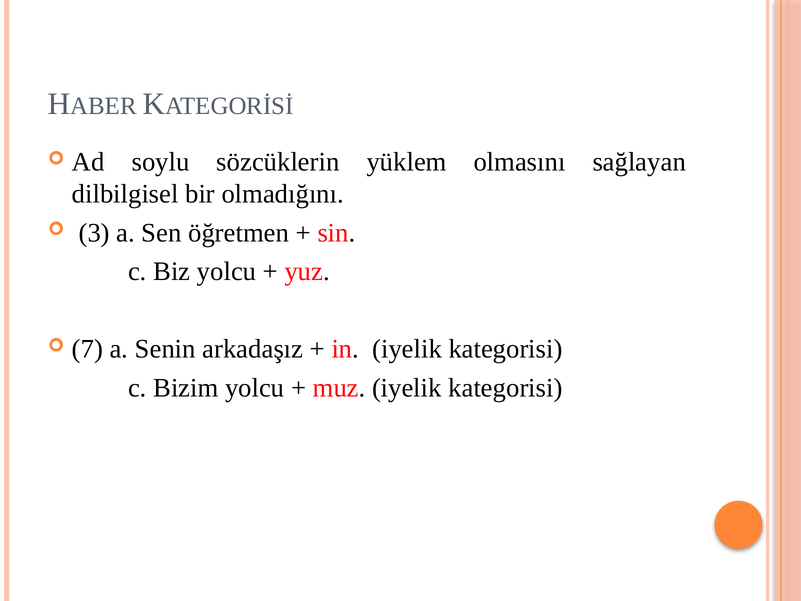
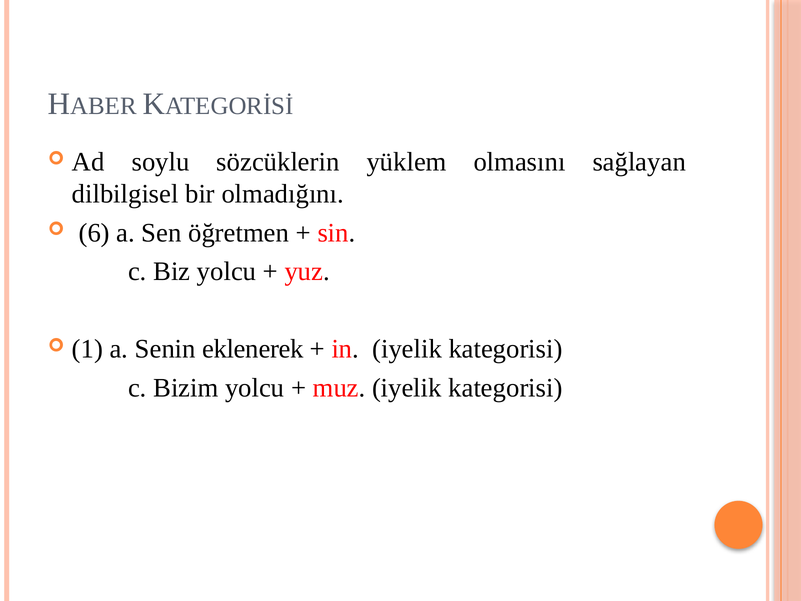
3: 3 -> 6 (94, 233)
7: 7 -> 1 (88, 349)
arkadaşız: arkadaşız -> eklenerek (253, 349)
